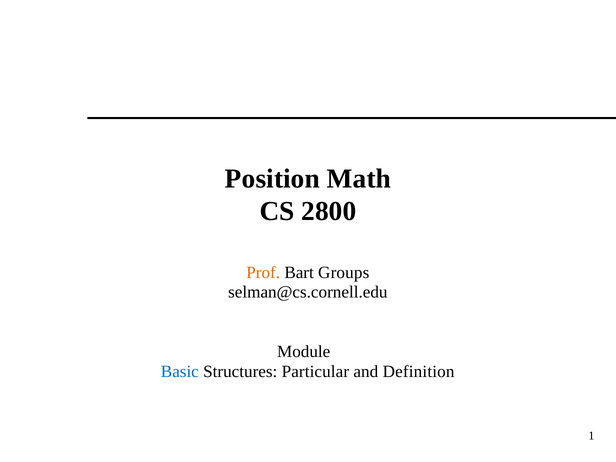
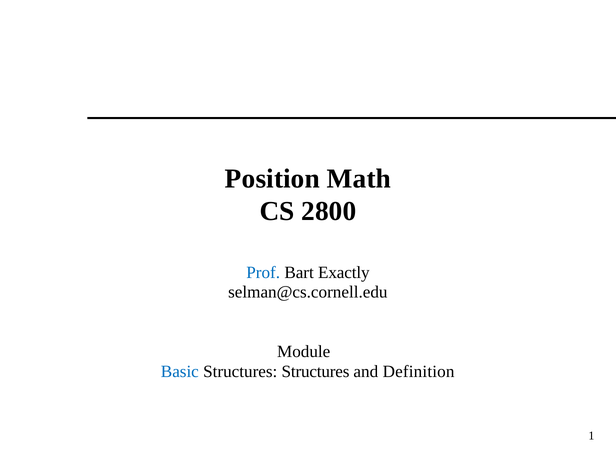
Prof colour: orange -> blue (263, 272)
Groups: Groups -> Exactly (344, 272)
Structures Particular: Particular -> Structures (316, 372)
